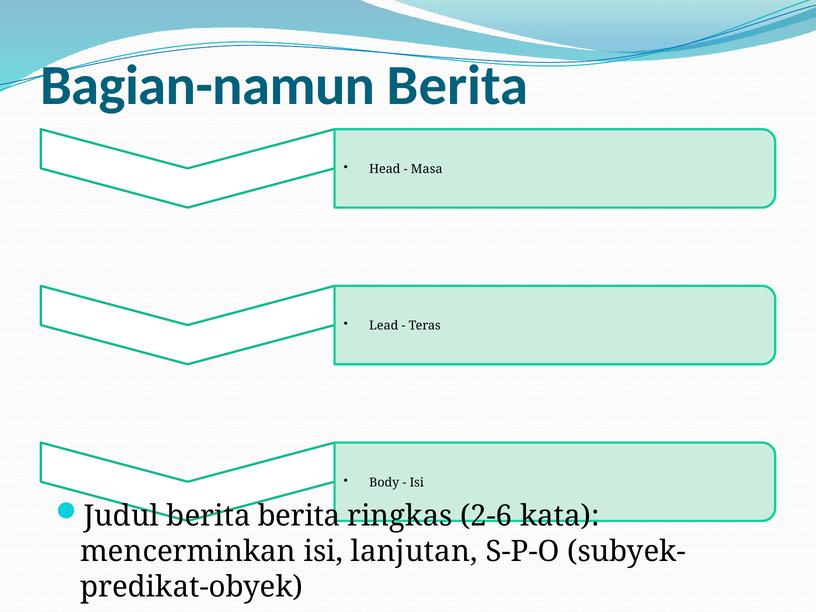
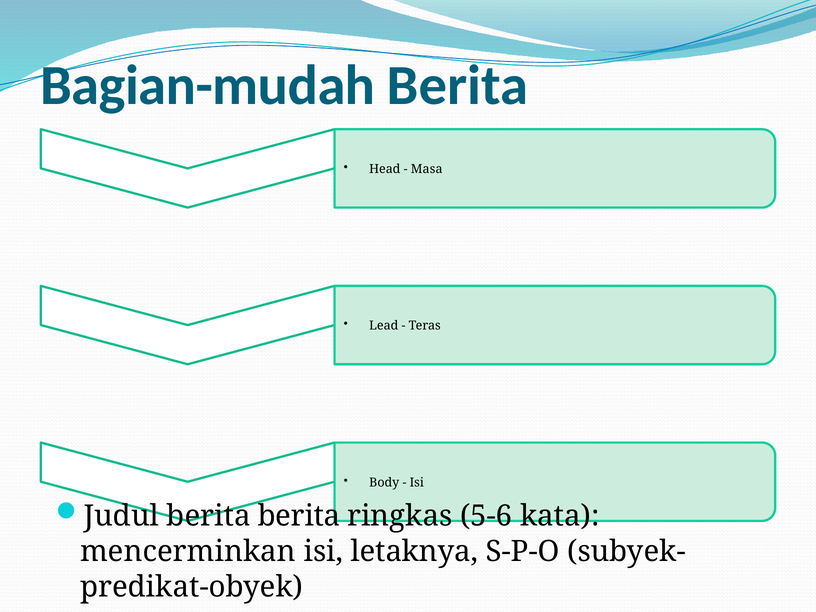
Bagian-namun: Bagian-namun -> Bagian-mudah (208, 86)
2-6: 2-6 -> 5-6 (486, 516)
lanjutan: lanjutan -> letaknya (414, 551)
